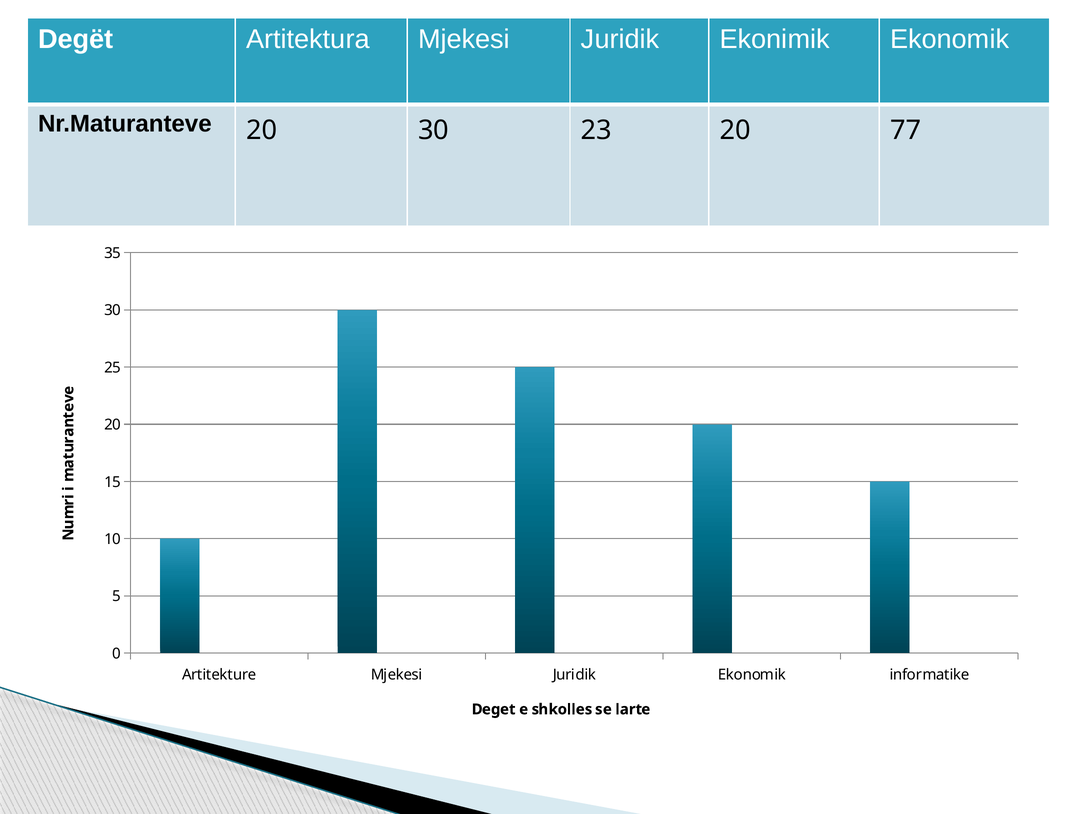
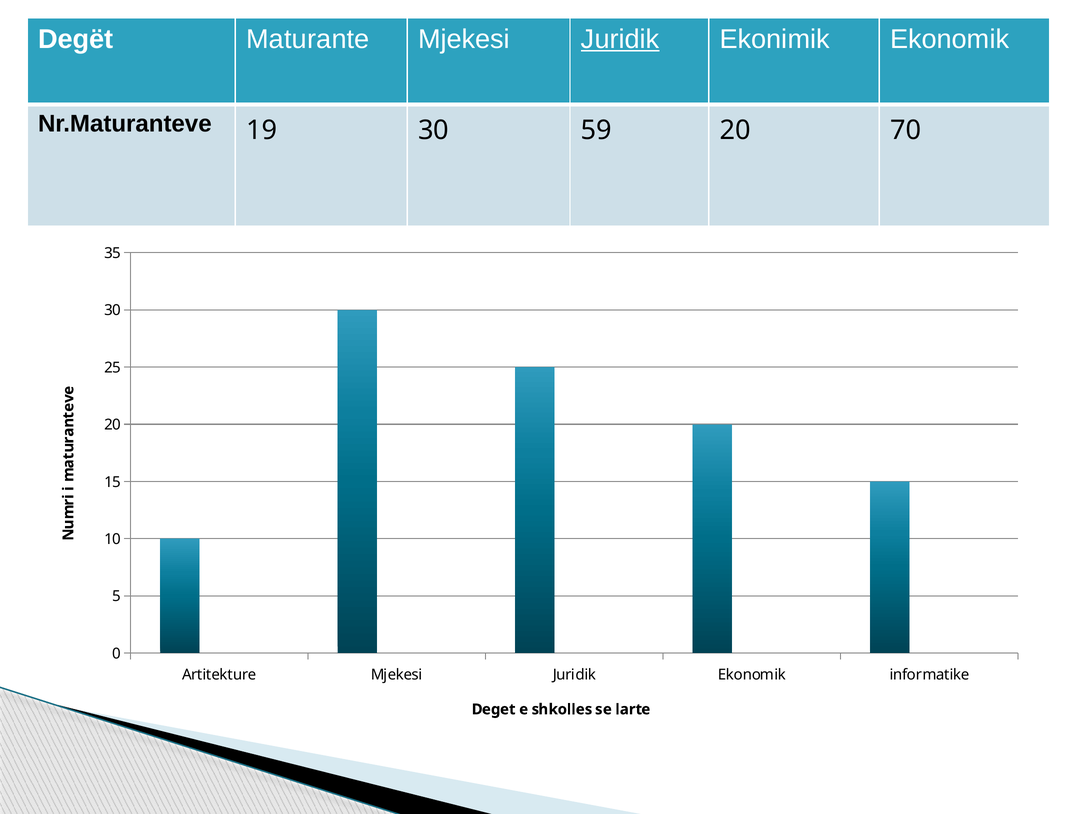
Artitektura: Artitektura -> Maturante (308, 39)
Juridik underline: none -> present (620, 39)
Nr.Maturanteve 20: 20 -> 19 (262, 130)
23: 23 -> 59 (596, 130)
77: 77 -> 70 (906, 130)
